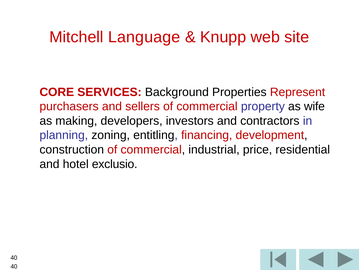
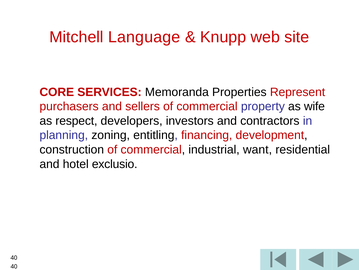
Background: Background -> Memoranda (177, 92)
making: making -> respect (76, 121)
price: price -> want (257, 149)
